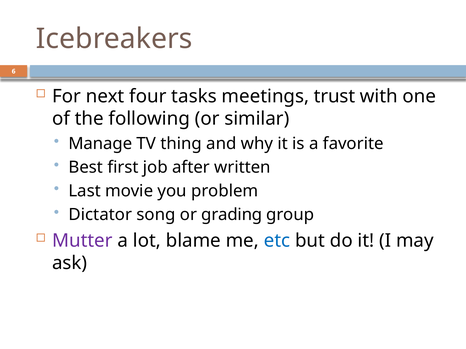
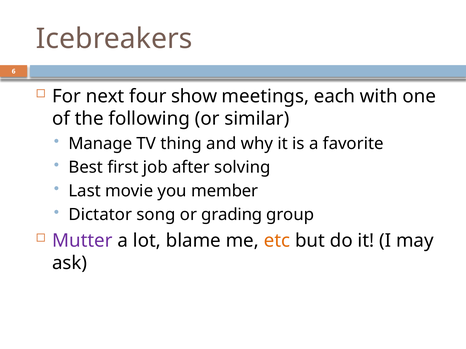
tasks: tasks -> show (194, 96)
trust: trust -> each (335, 96)
written: written -> solving (242, 167)
problem: problem -> member (225, 191)
etc colour: blue -> orange (277, 241)
